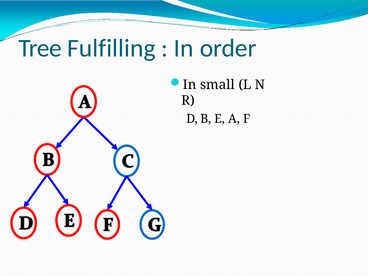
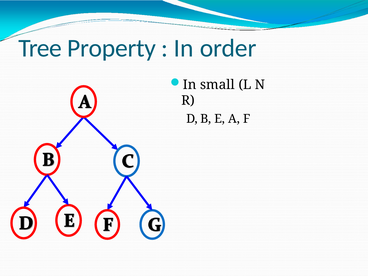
Fulfilling: Fulfilling -> Property (112, 48)
